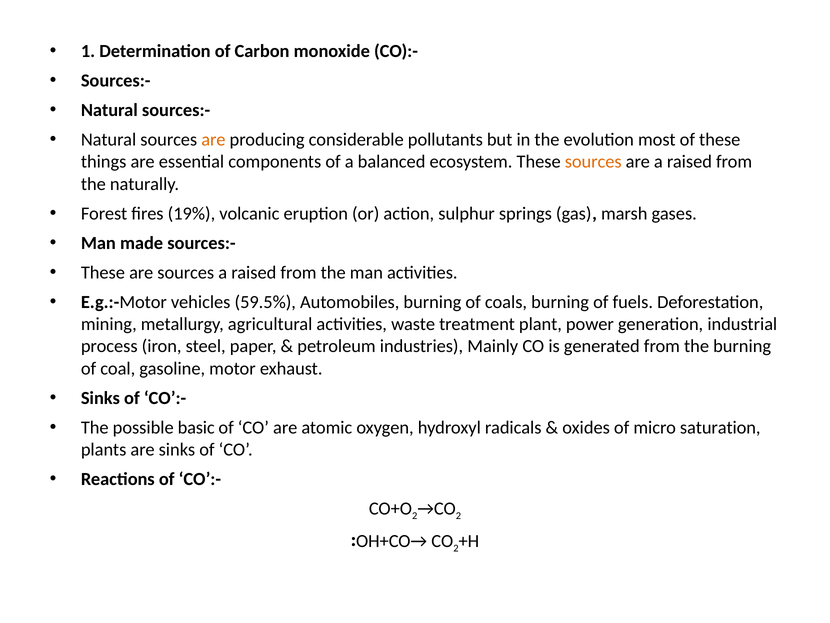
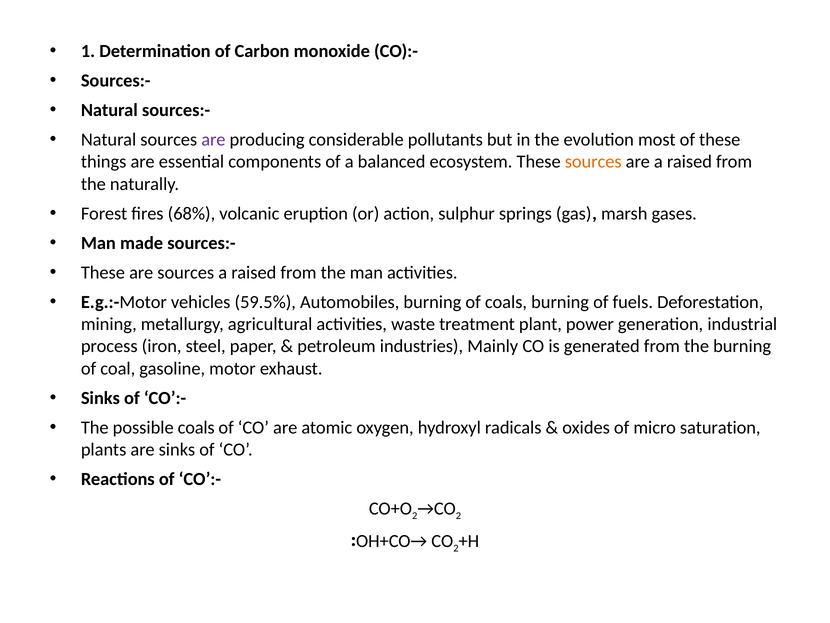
are colour: orange -> purple (213, 140)
19%: 19% -> 68% (191, 213)
possible basic: basic -> coals (196, 427)
